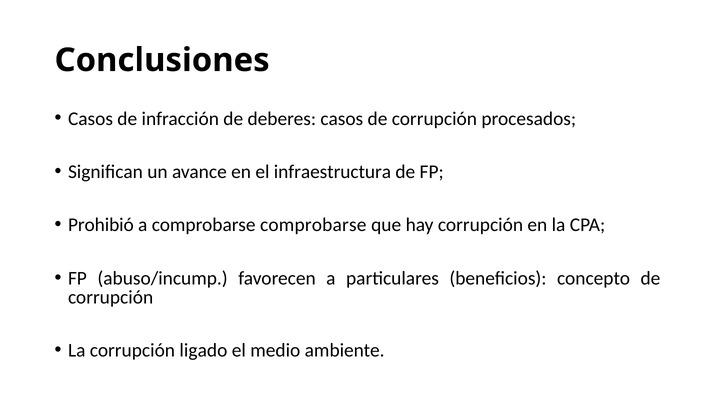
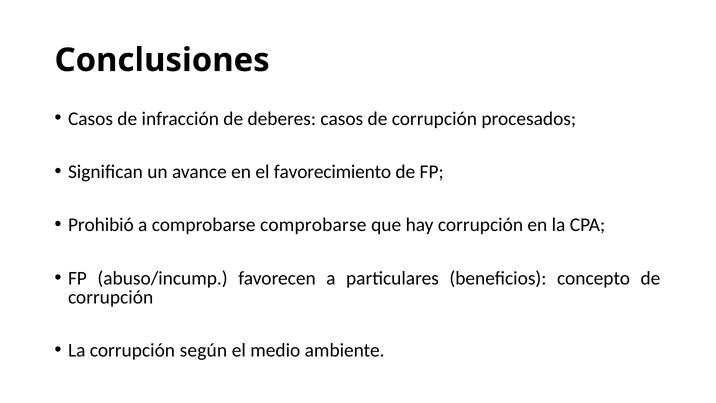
infraestructura: infraestructura -> favorecimiento (333, 172)
ligado: ligado -> según (203, 350)
